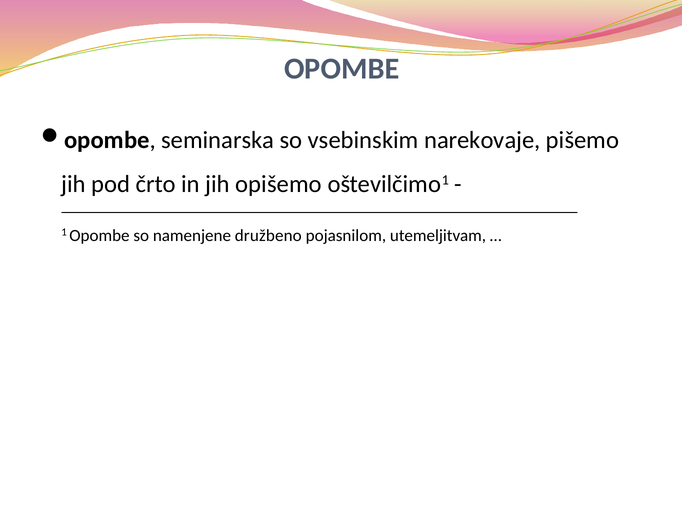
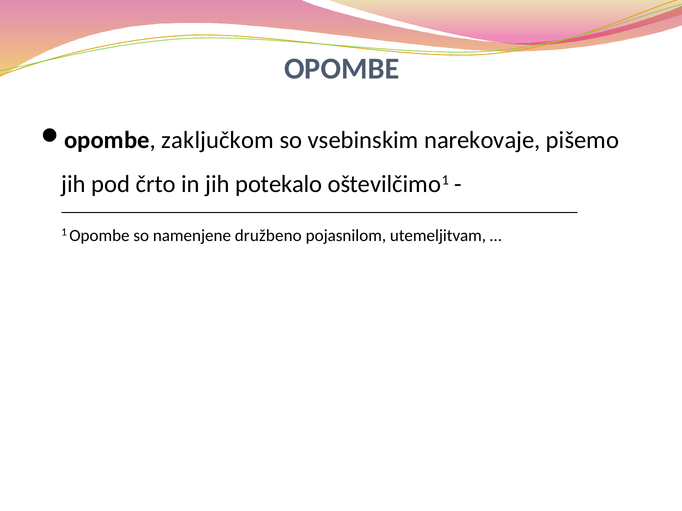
seminarska: seminarska -> zaključkom (218, 140)
opišemo: opišemo -> potekalo (279, 184)
